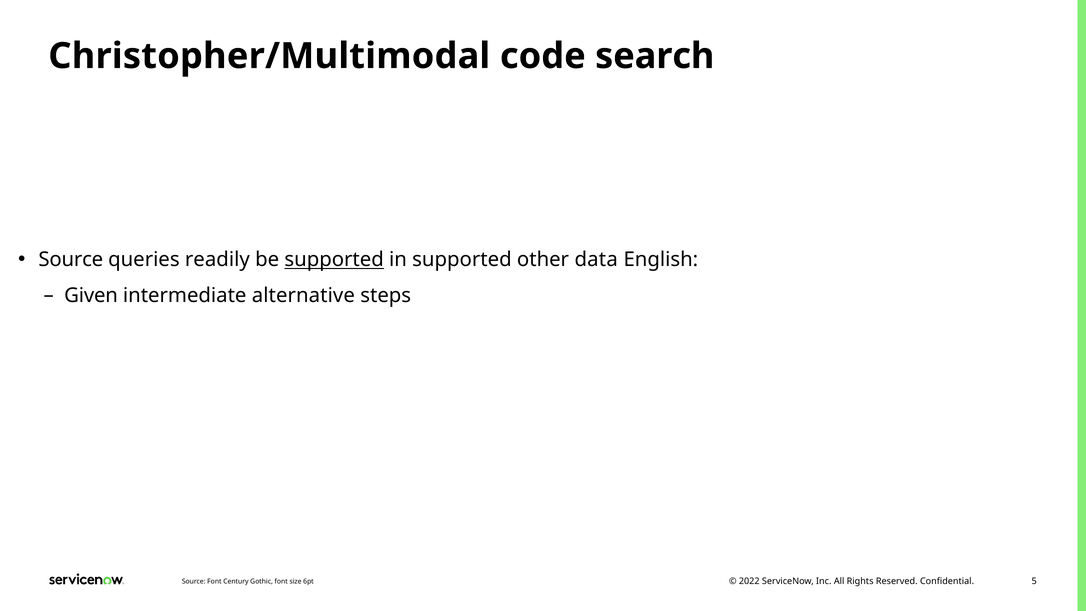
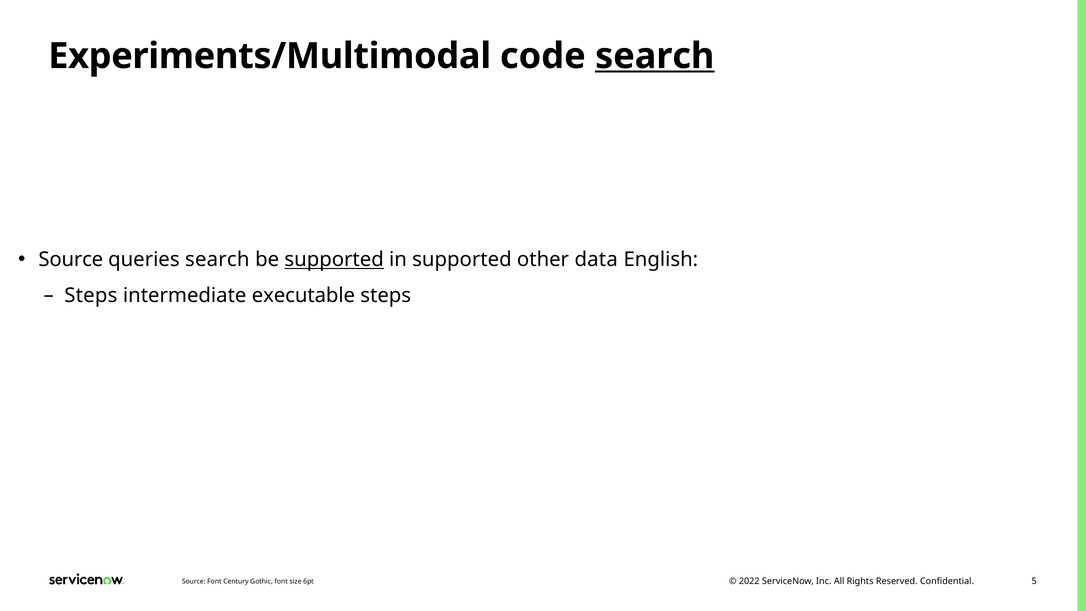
Christopher/Multimodal: Christopher/Multimodal -> Experiments/Multimodal (270, 56)
search underline: none -> present (655, 56)
queries readily: readily -> search (217, 260)
Given: Given -> Steps (91, 295)
alternative: alternative -> executable (303, 295)
